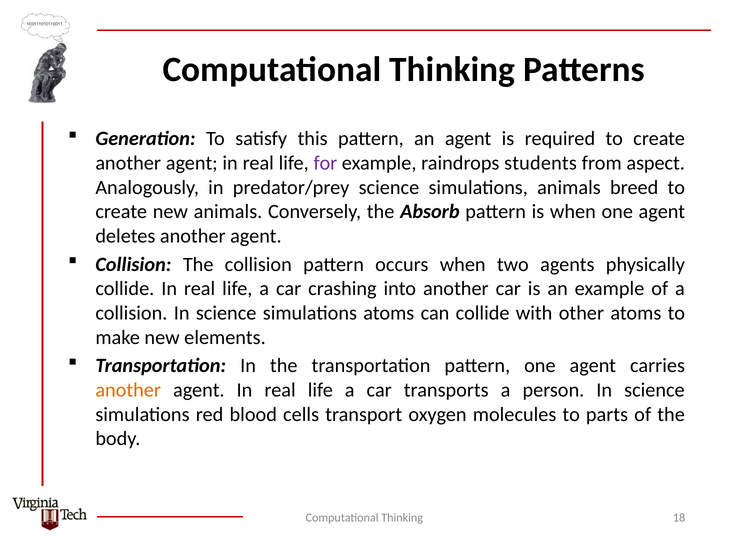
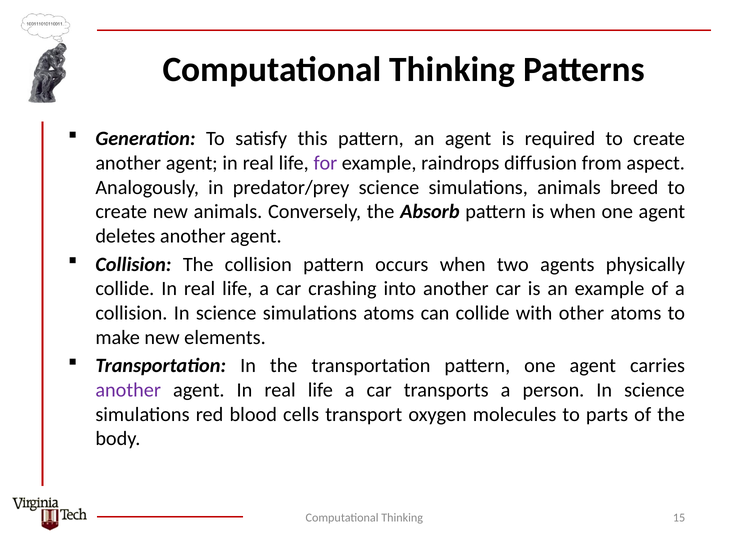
students: students -> diffusion (541, 163)
another colour: orange -> purple (128, 390)
18: 18 -> 15 (679, 517)
